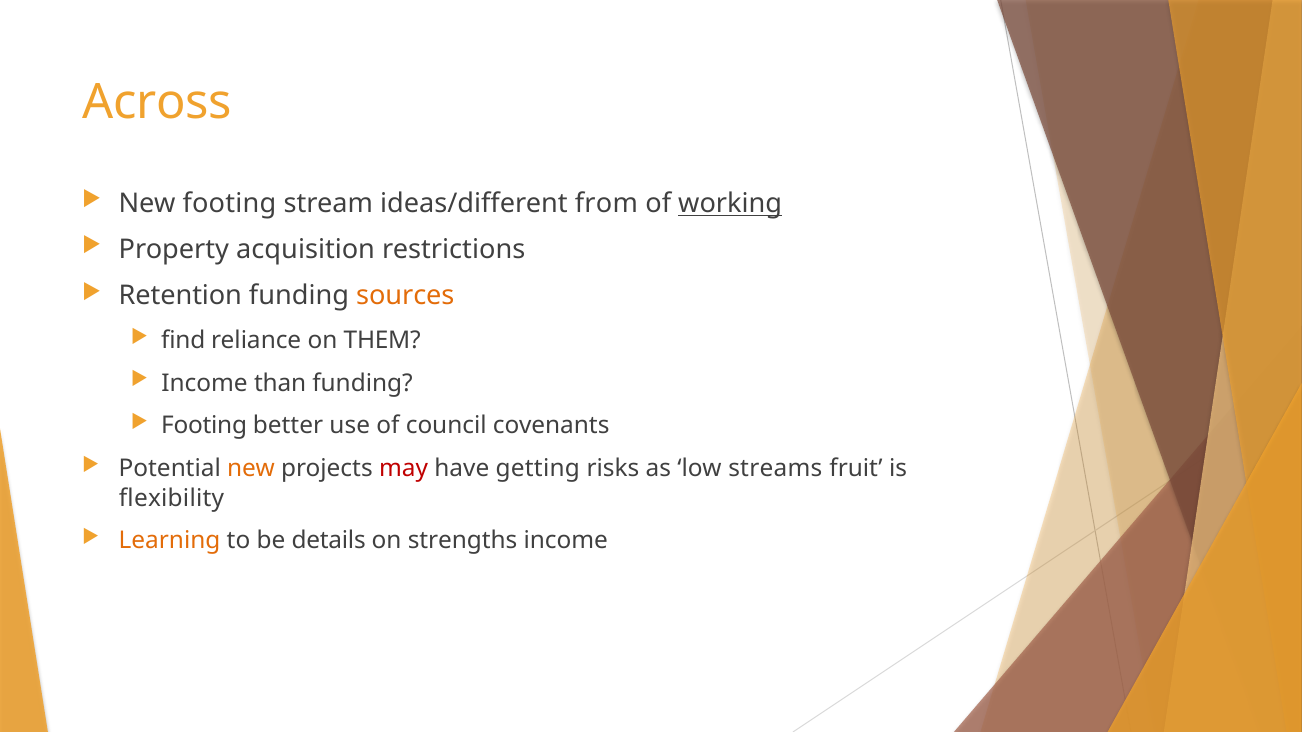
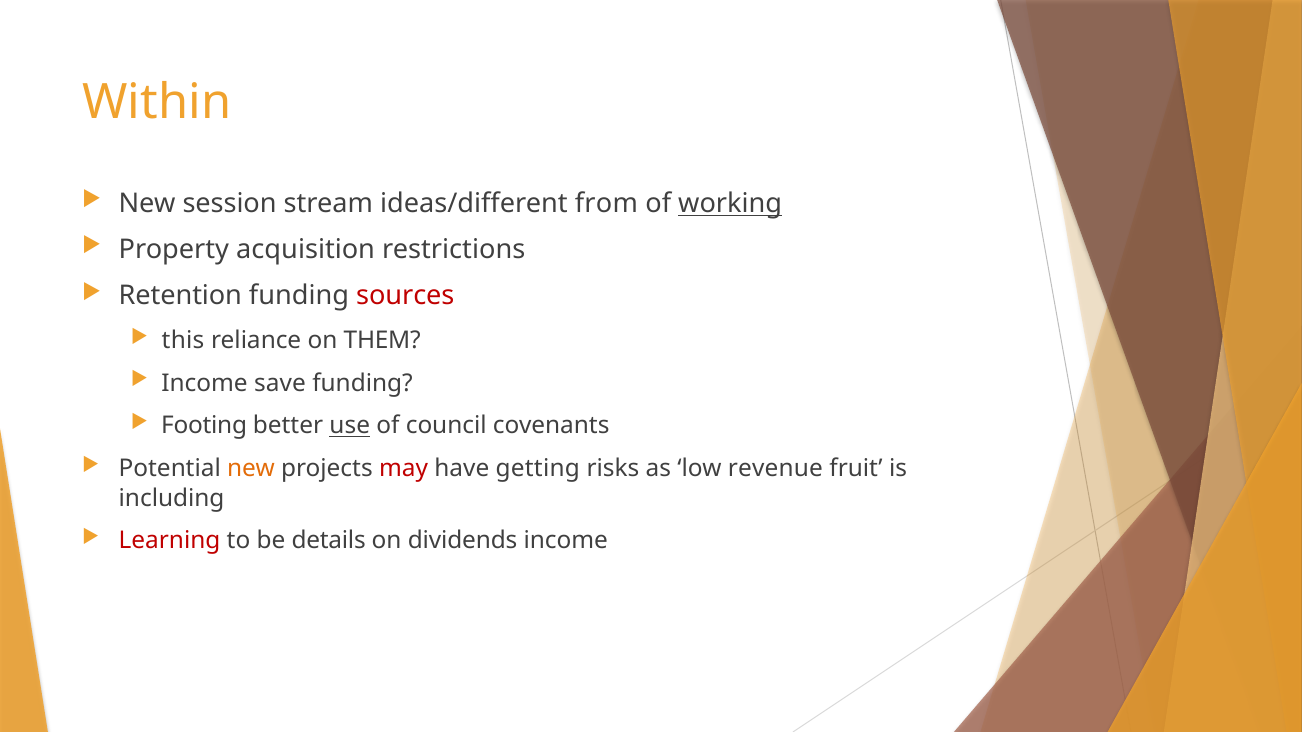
Across: Across -> Within (157, 103)
New footing: footing -> session (230, 204)
sources colour: orange -> red (405, 296)
find: find -> this (183, 340)
than: than -> save (280, 383)
use underline: none -> present (350, 426)
streams: streams -> revenue (775, 469)
flexibility: flexibility -> including (172, 498)
Learning colour: orange -> red (170, 541)
strengths: strengths -> dividends (463, 541)
